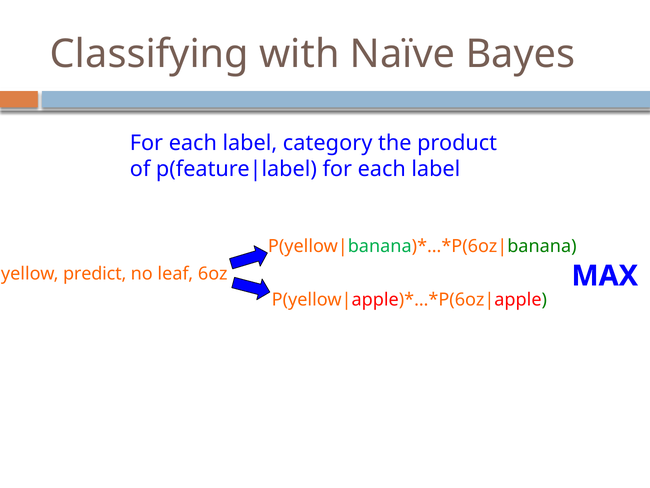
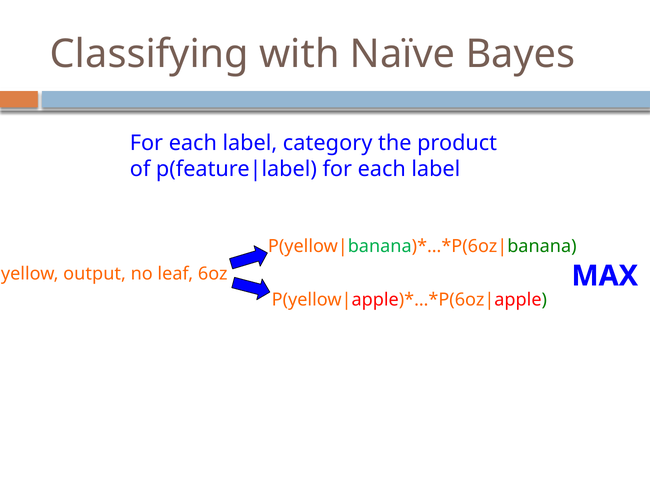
predict: predict -> output (95, 273)
